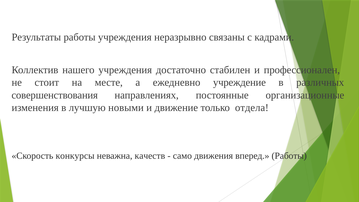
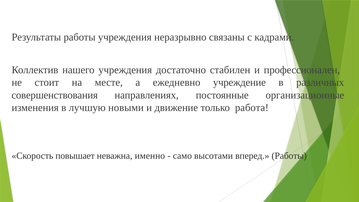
отдела: отдела -> работа (252, 108)
конкурсы: конкурсы -> повышает (75, 156)
качеств: качеств -> именно (150, 156)
движения: движения -> высотами (214, 156)
